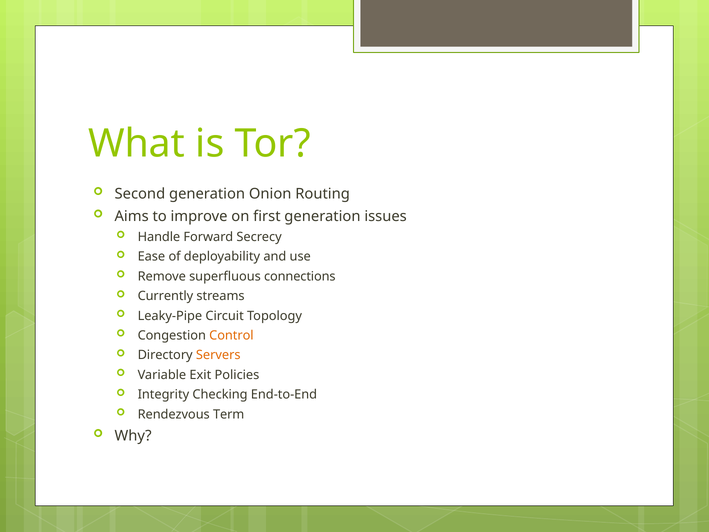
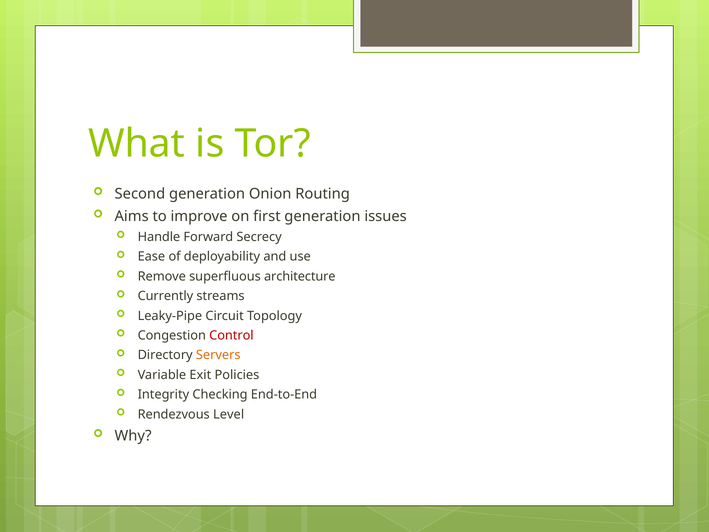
connections: connections -> architecture (300, 276)
Control colour: orange -> red (231, 335)
Term: Term -> Level (229, 414)
